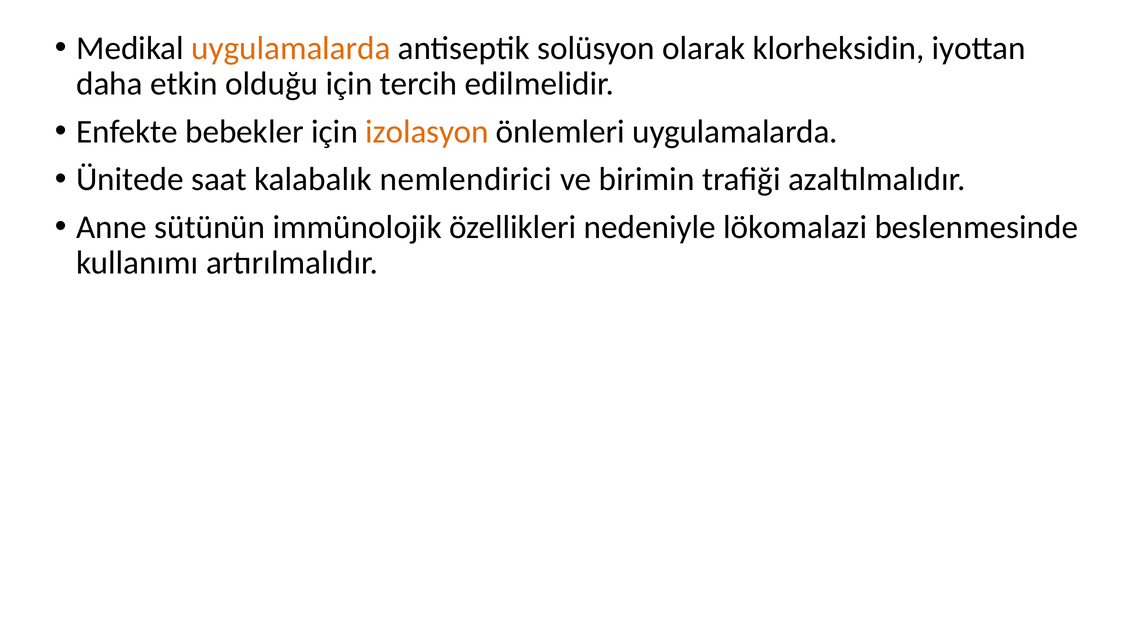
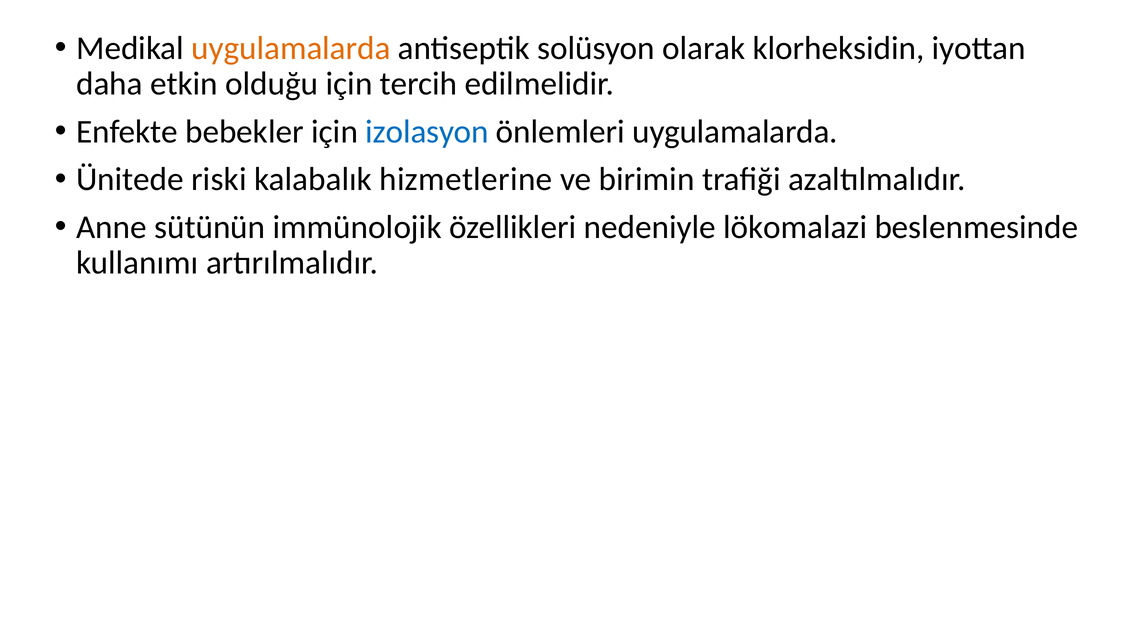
izolasyon colour: orange -> blue (427, 132)
saat: saat -> riski (219, 179)
nemlendirici: nemlendirici -> hizmetlerine (466, 179)
